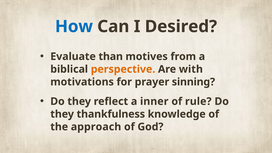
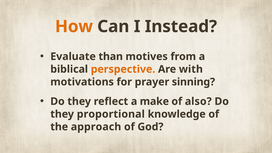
How colour: blue -> orange (74, 27)
Desired: Desired -> Instead (181, 27)
inner: inner -> make (154, 101)
rule: rule -> also (198, 101)
thankfulness: thankfulness -> proportional (111, 114)
